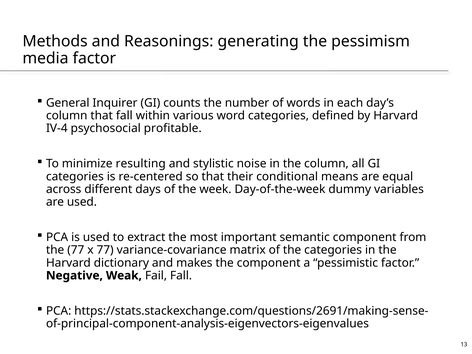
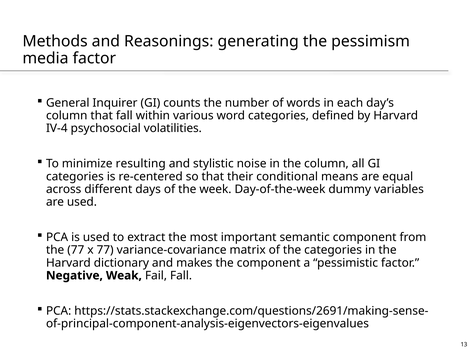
profitable: profitable -> volatilities (173, 128)
